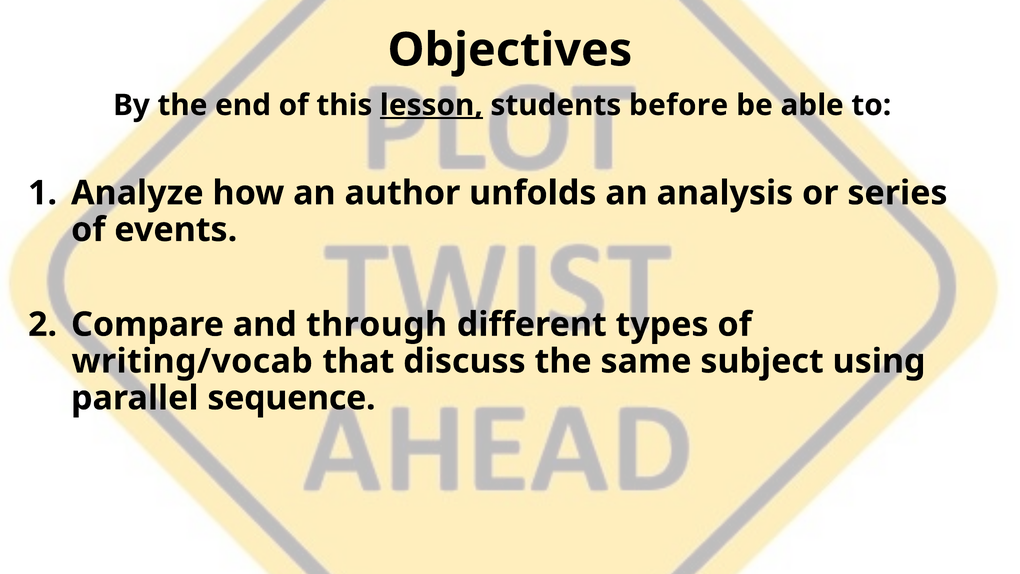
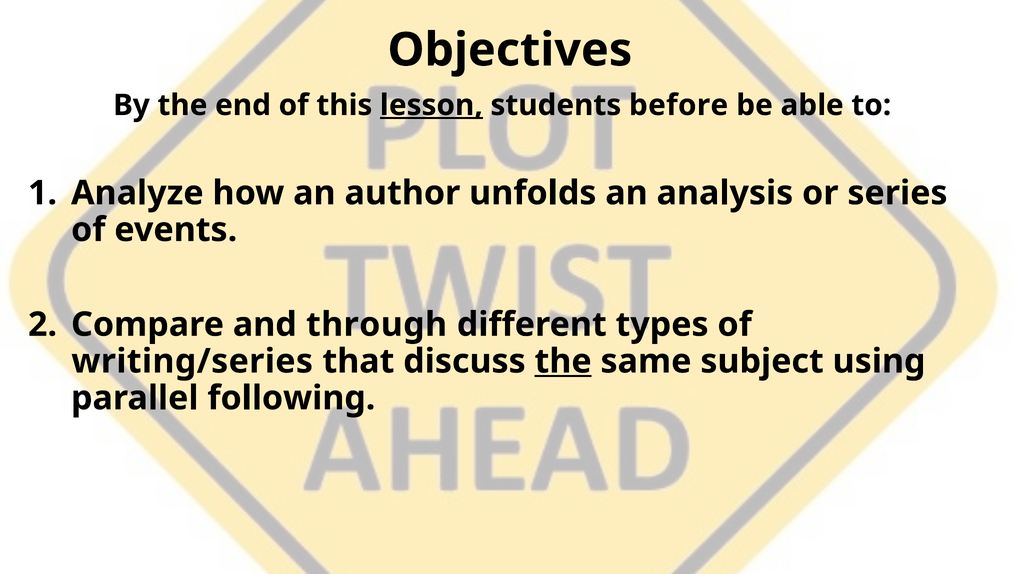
writing/vocab: writing/vocab -> writing/series (192, 361)
the underline: none -> present (563, 361)
sequence: sequence -> following (291, 398)
